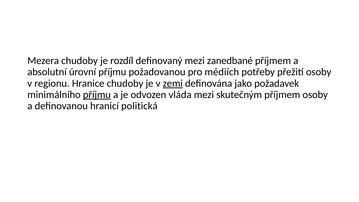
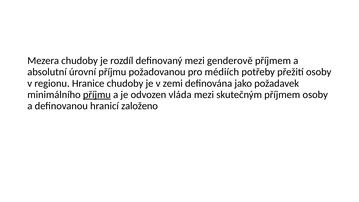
zanedbané: zanedbané -> genderově (230, 61)
zemi underline: present -> none (173, 83)
politická: politická -> založeno (139, 106)
